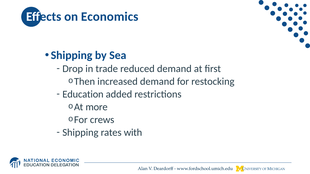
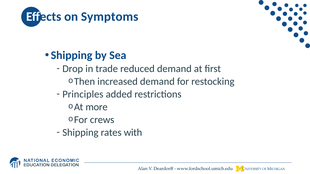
Economics: Economics -> Symptoms (110, 17)
Education: Education -> Principles (83, 94)
